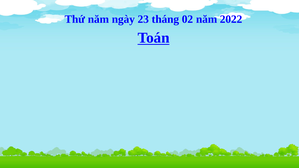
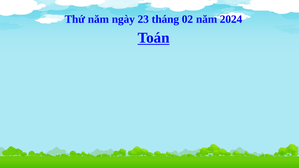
2022: 2022 -> 2024 (231, 19)
